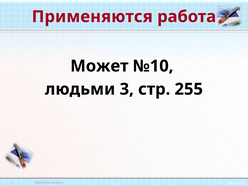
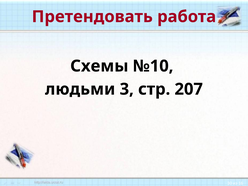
Применяются: Применяются -> Претендовать (92, 17)
Может: Может -> Схемы (99, 66)
255: 255 -> 207 (189, 89)
